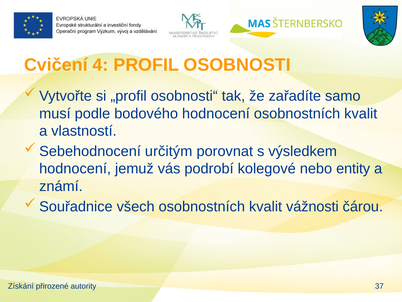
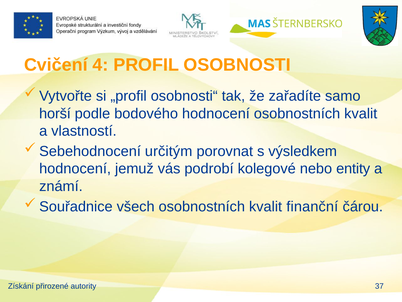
musí: musí -> horší (55, 113)
vážnosti: vážnosti -> finanční (312, 206)
